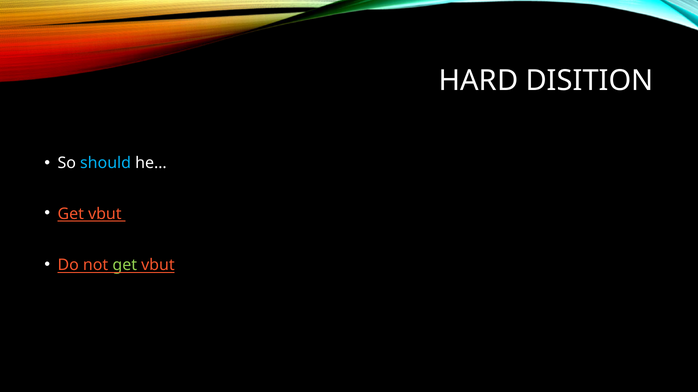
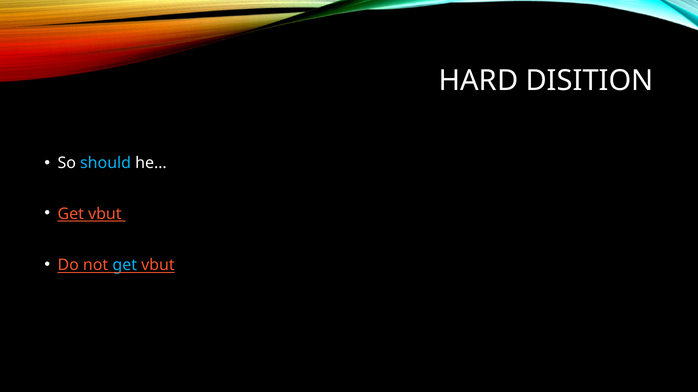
get colour: light green -> light blue (125, 266)
